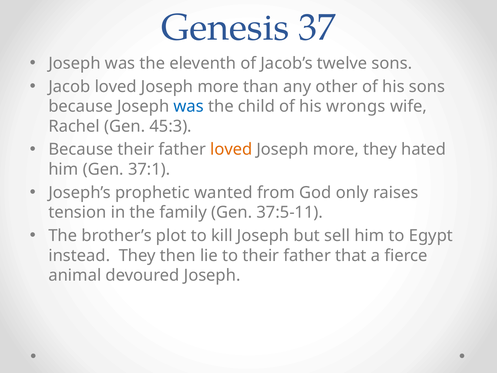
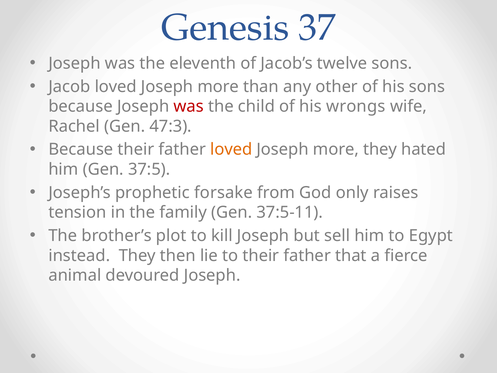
was colour: blue -> red (189, 106)
45:3: 45:3 -> 47:3 (171, 126)
37:1: 37:1 -> 37:5 (149, 169)
wanted: wanted -> forsake (223, 192)
